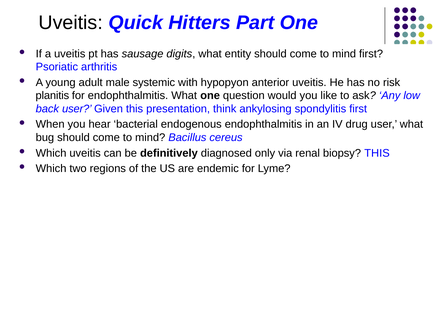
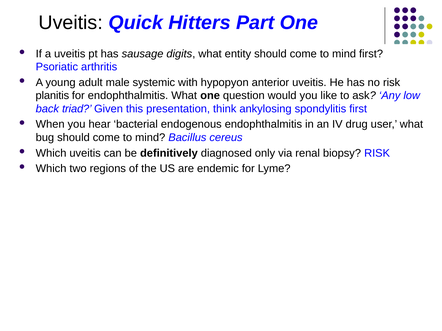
back user: user -> triad (77, 109)
biopsy THIS: THIS -> RISK (377, 153)
